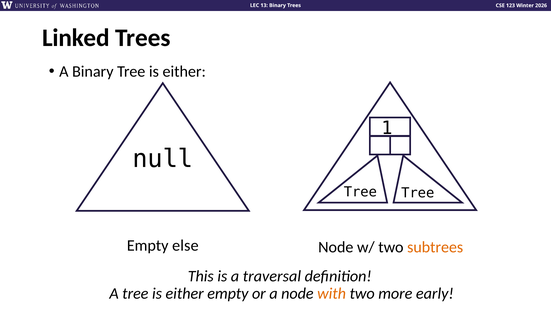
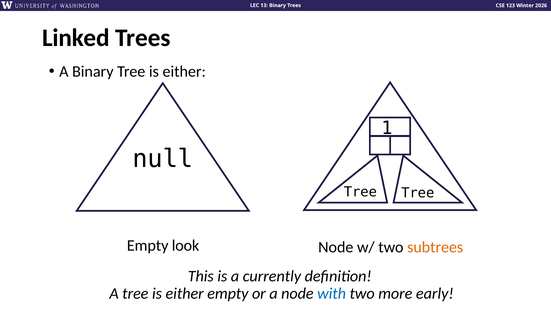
else: else -> look (186, 245)
traversal: traversal -> currently (272, 276)
with colour: orange -> blue (332, 294)
